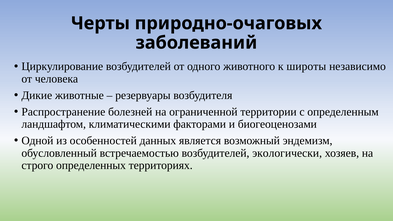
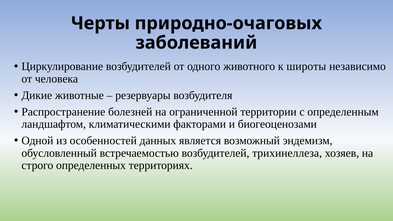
экологически: экологически -> трихинеллеза (287, 153)
